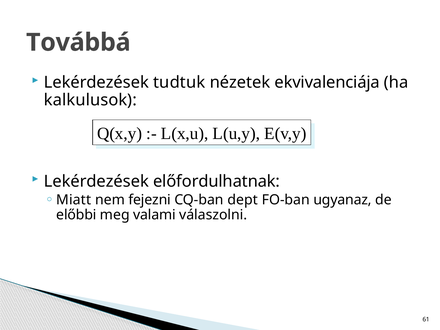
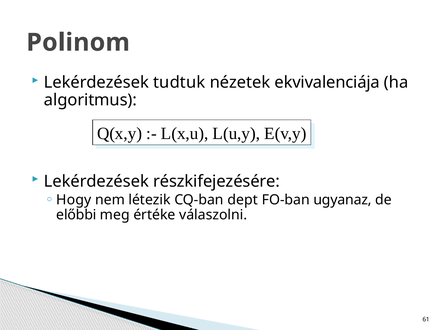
Továbbá: Továbbá -> Polinom (78, 42)
kalkulusok: kalkulusok -> algoritmus (90, 100)
előfordulhatnak: előfordulhatnak -> részkifejezésére (217, 181)
Miatt: Miatt -> Hogy (74, 200)
fejezni: fejezni -> létezik (150, 200)
valami: valami -> értéke (154, 215)
